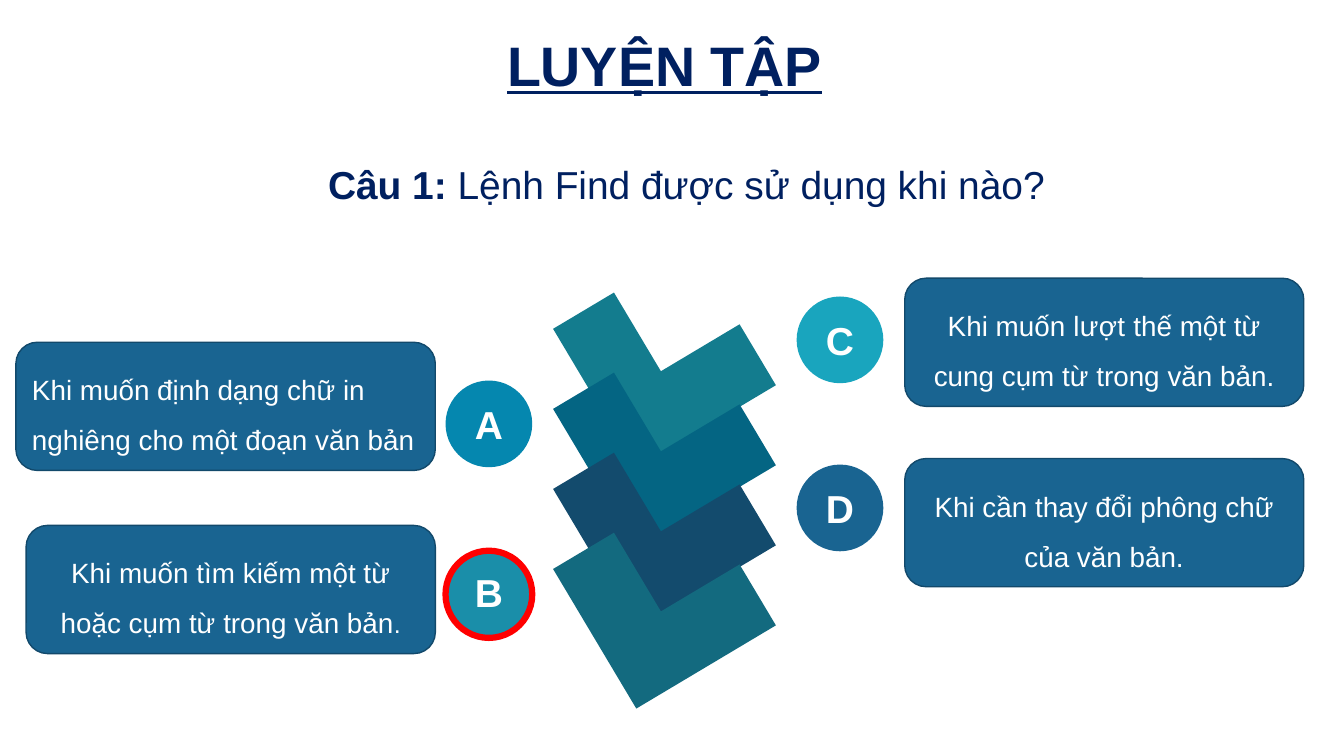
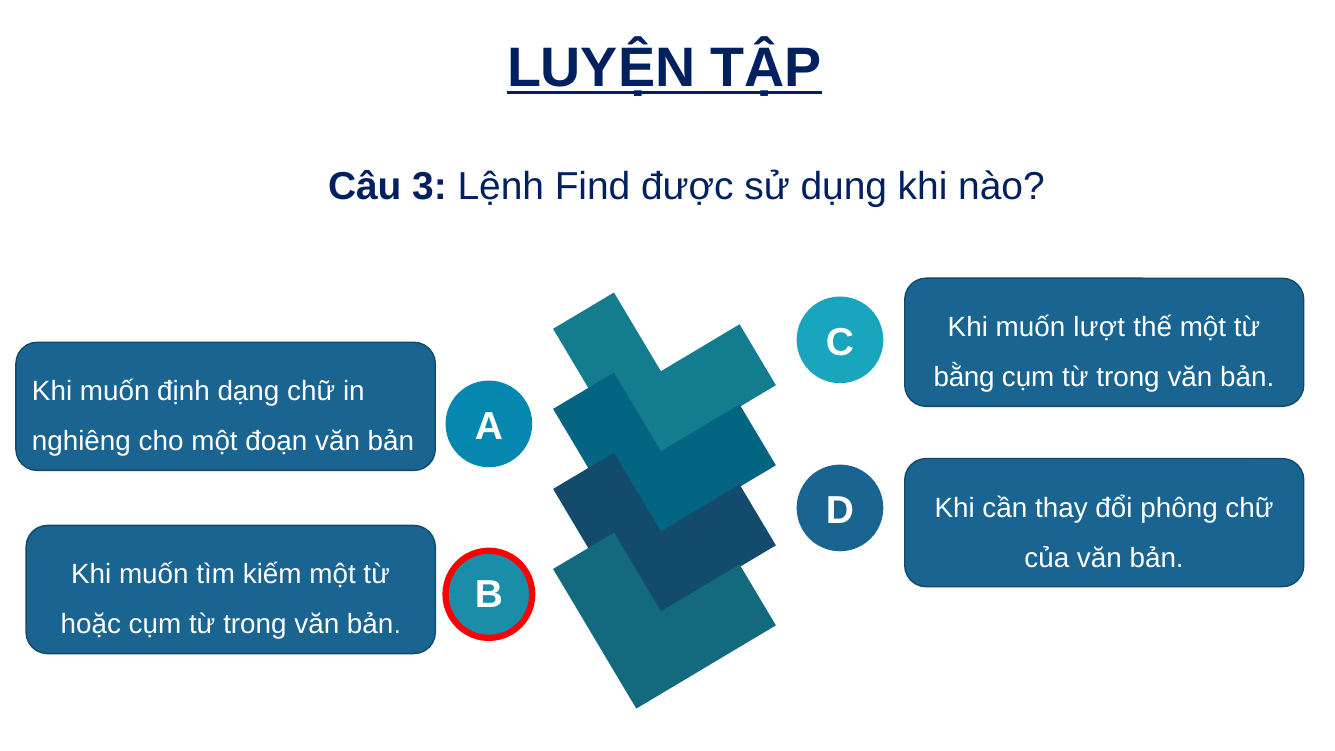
1: 1 -> 3 (429, 187)
cung: cung -> bằng (964, 378)
